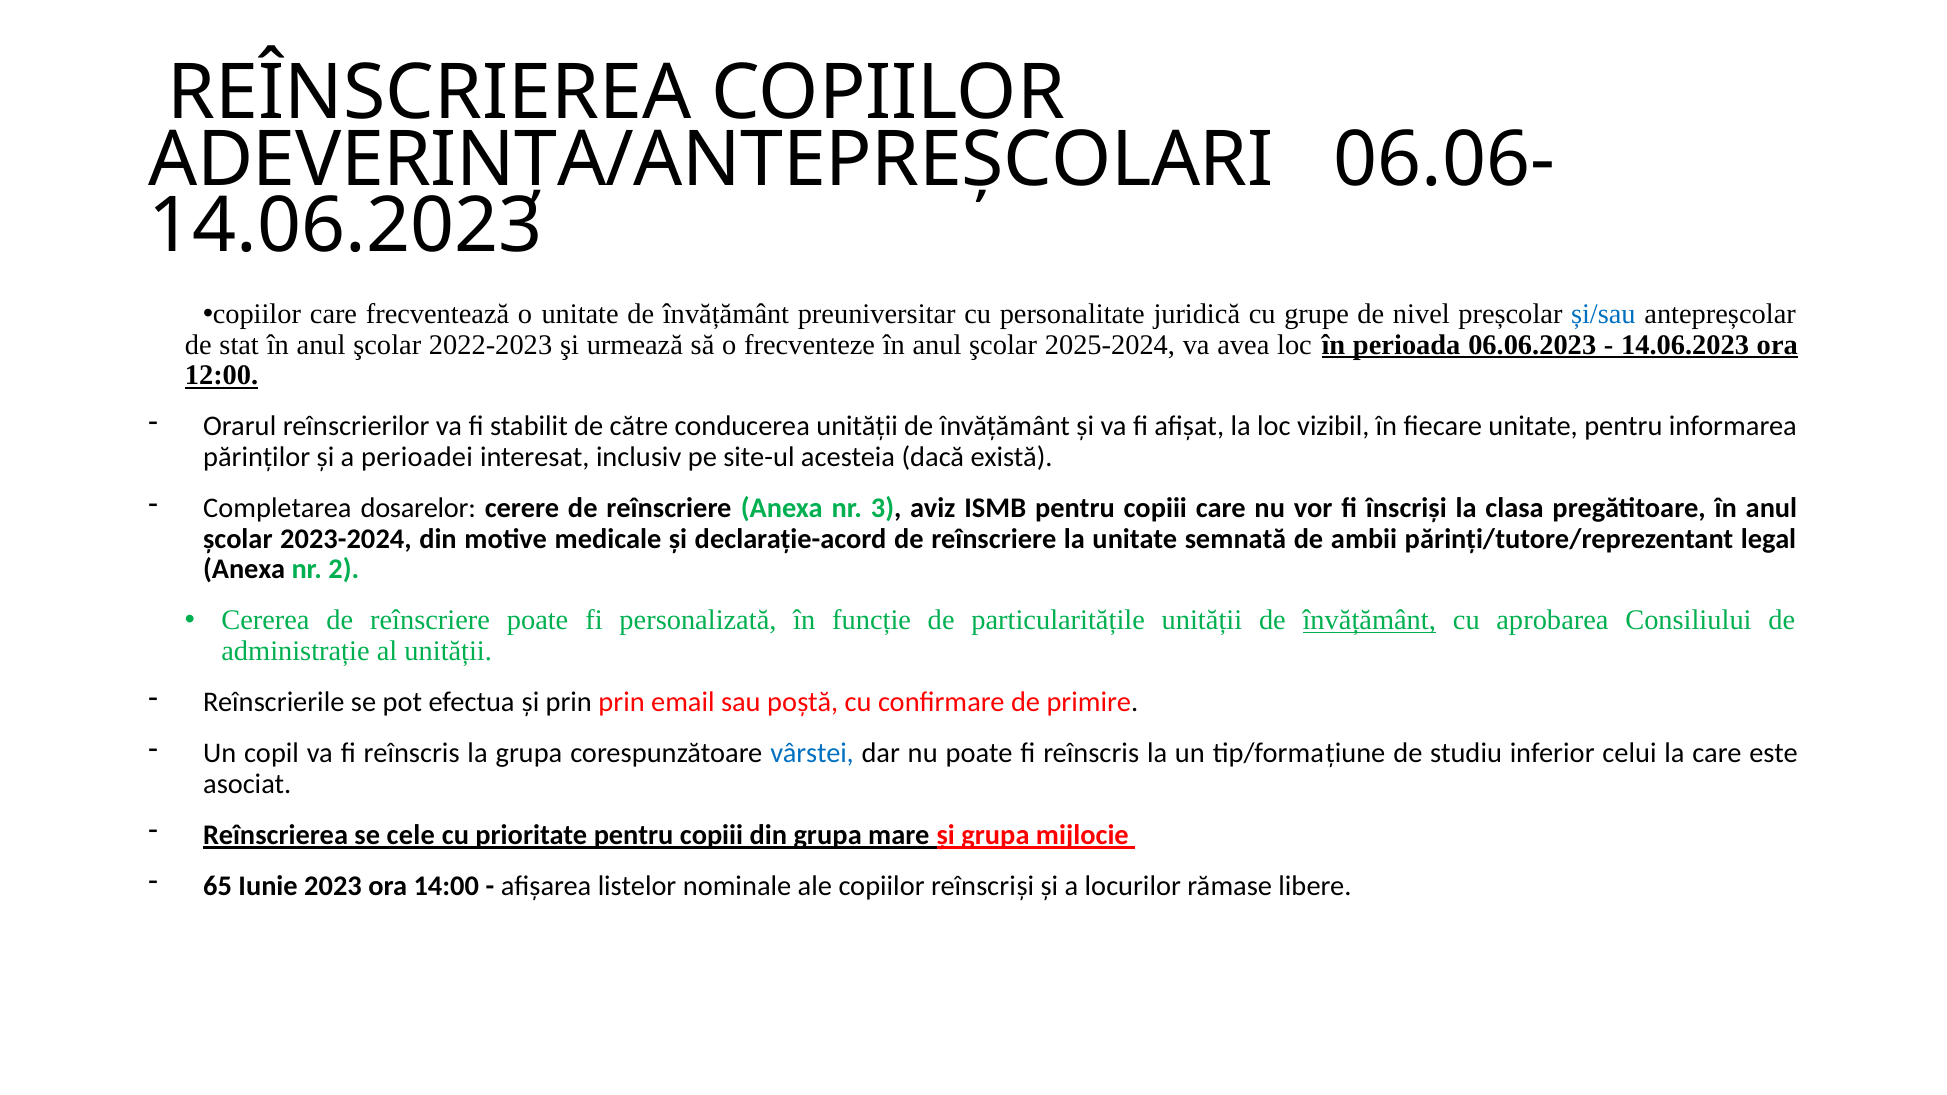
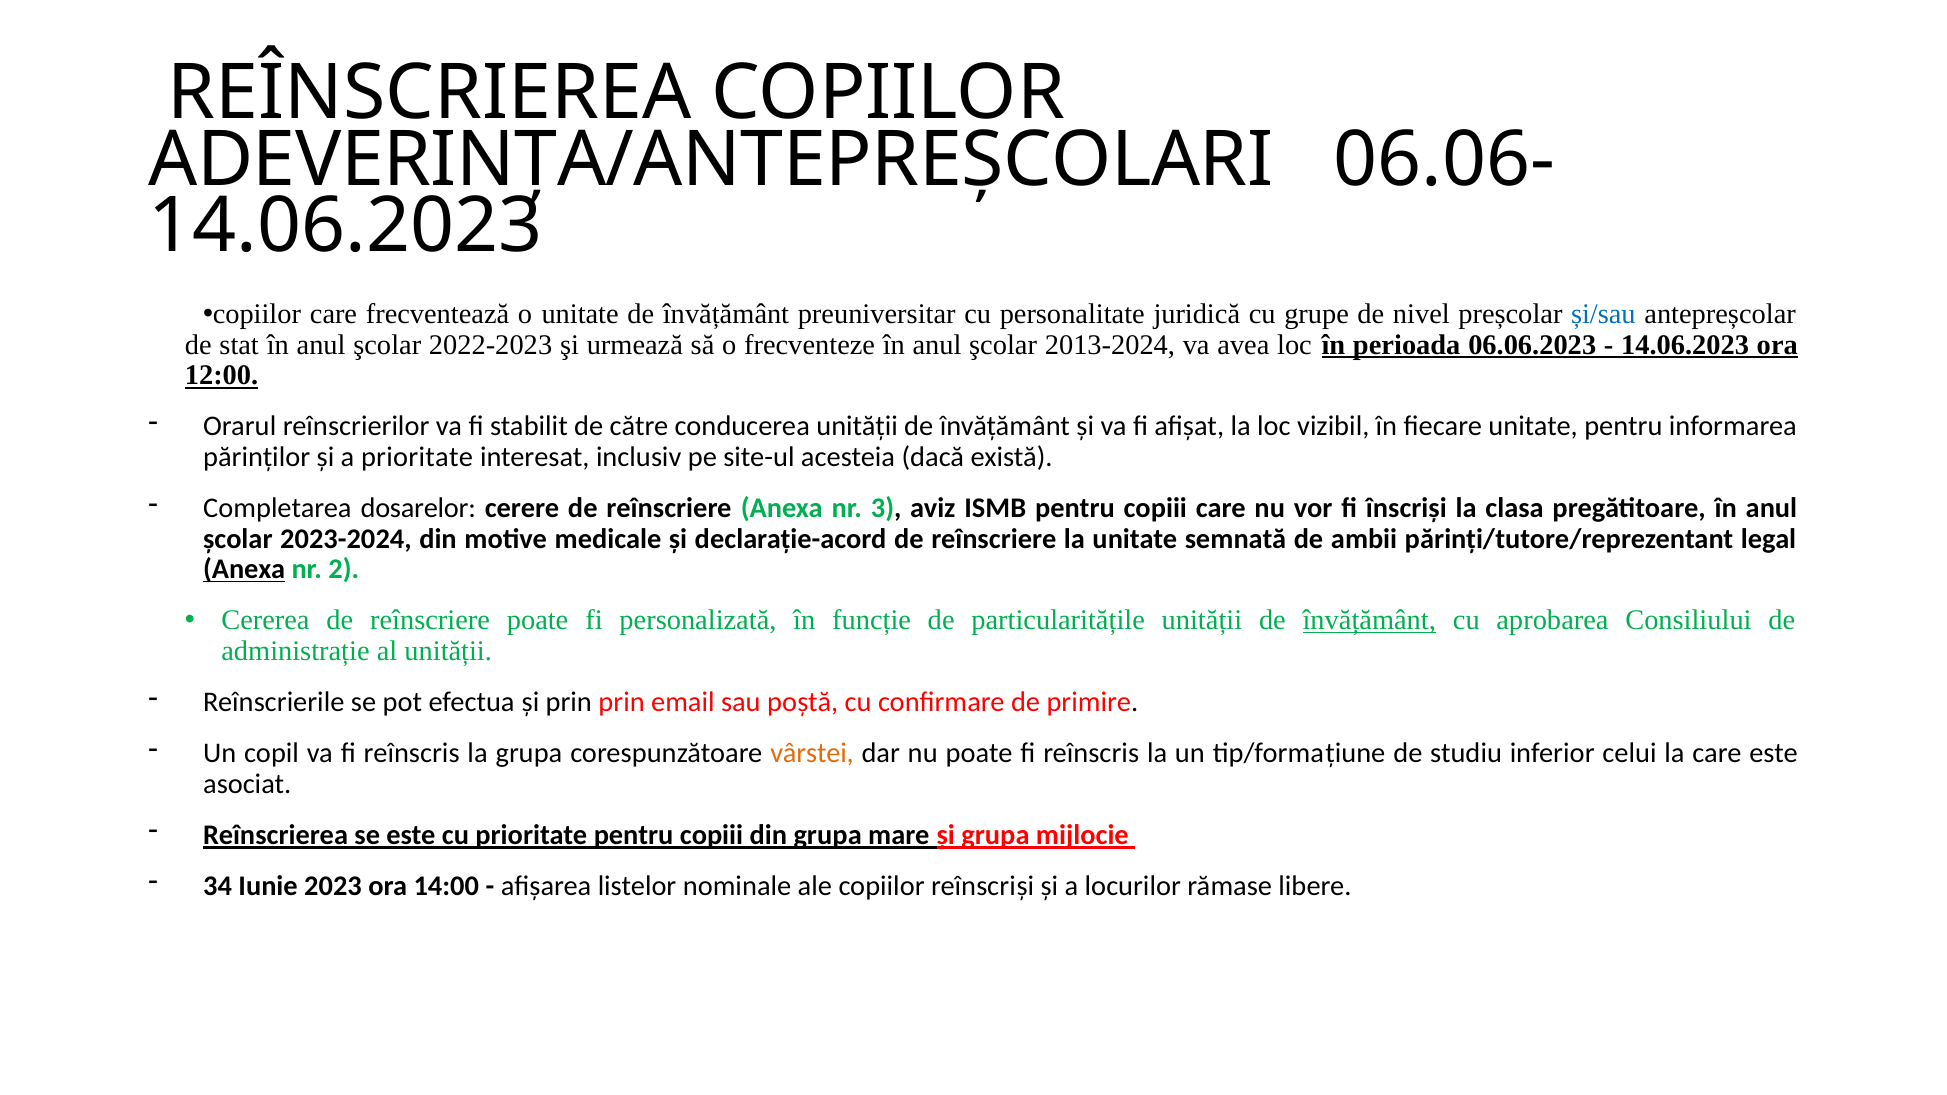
2025-2024: 2025-2024 -> 2013-2024 (1110, 345)
a perioadei: perioadei -> prioritate (417, 457)
Anexa underline: none -> present (244, 569)
vârstei colour: blue -> orange (812, 753)
se cele: cele -> este (411, 835)
65: 65 -> 34 (218, 886)
